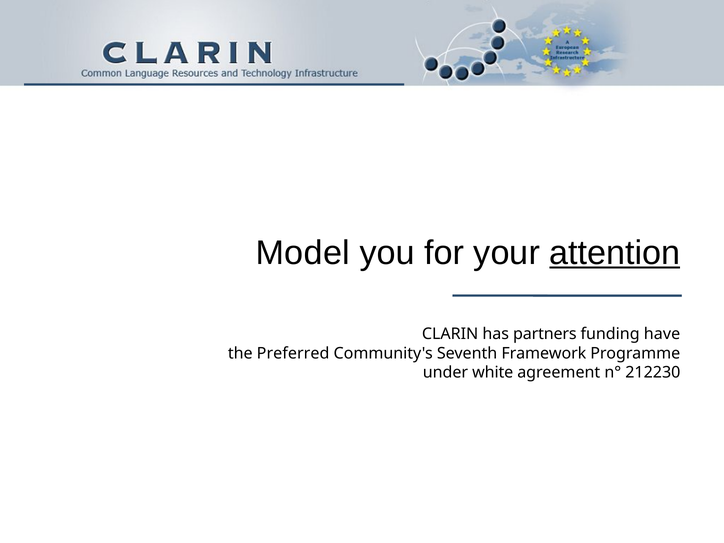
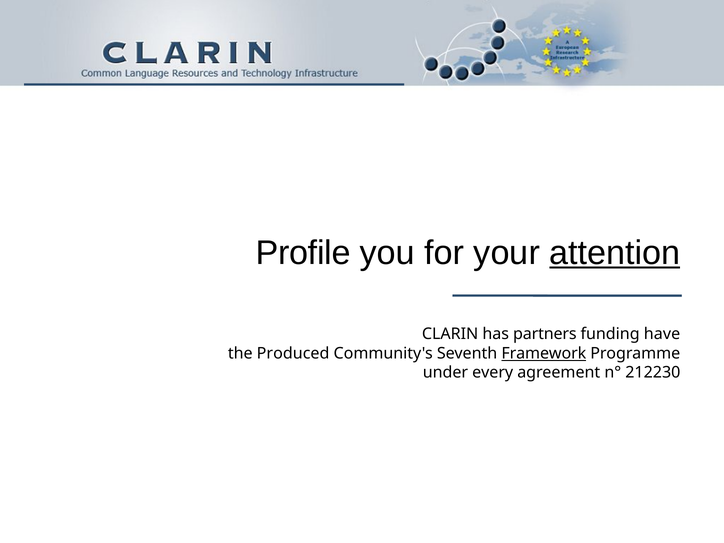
Model: Model -> Profile (303, 253)
Preferred: Preferred -> Produced (293, 353)
Framework underline: none -> present (544, 353)
white: white -> every (493, 373)
